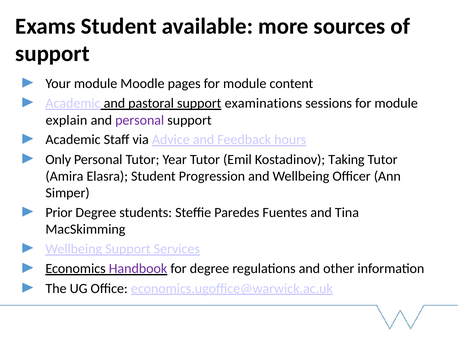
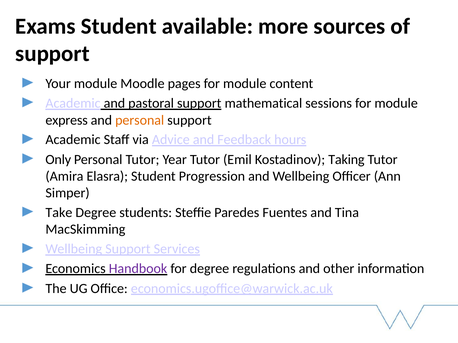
examinations: examinations -> mathematical (263, 103)
explain: explain -> express (67, 120)
personal colour: purple -> orange (140, 120)
Prior: Prior -> Take (59, 213)
